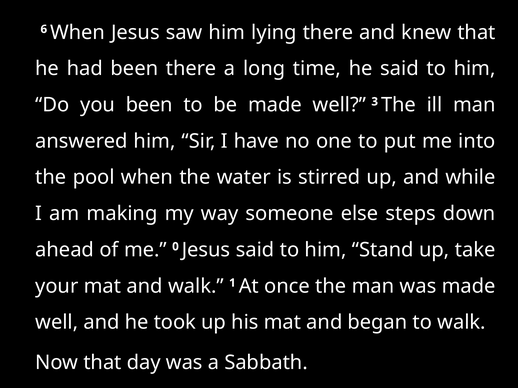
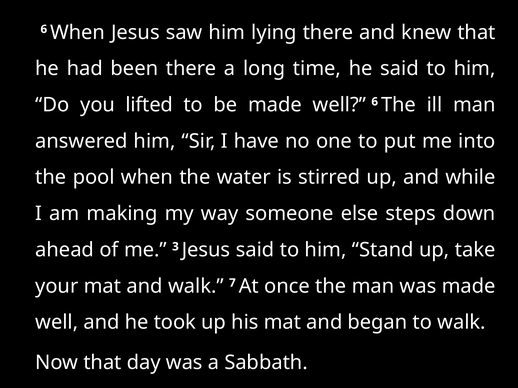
you been: been -> lifted (149, 105)
well 3: 3 -> 6 (375, 102)
0: 0 -> 3 (175, 247)
1: 1 -> 7 (232, 283)
